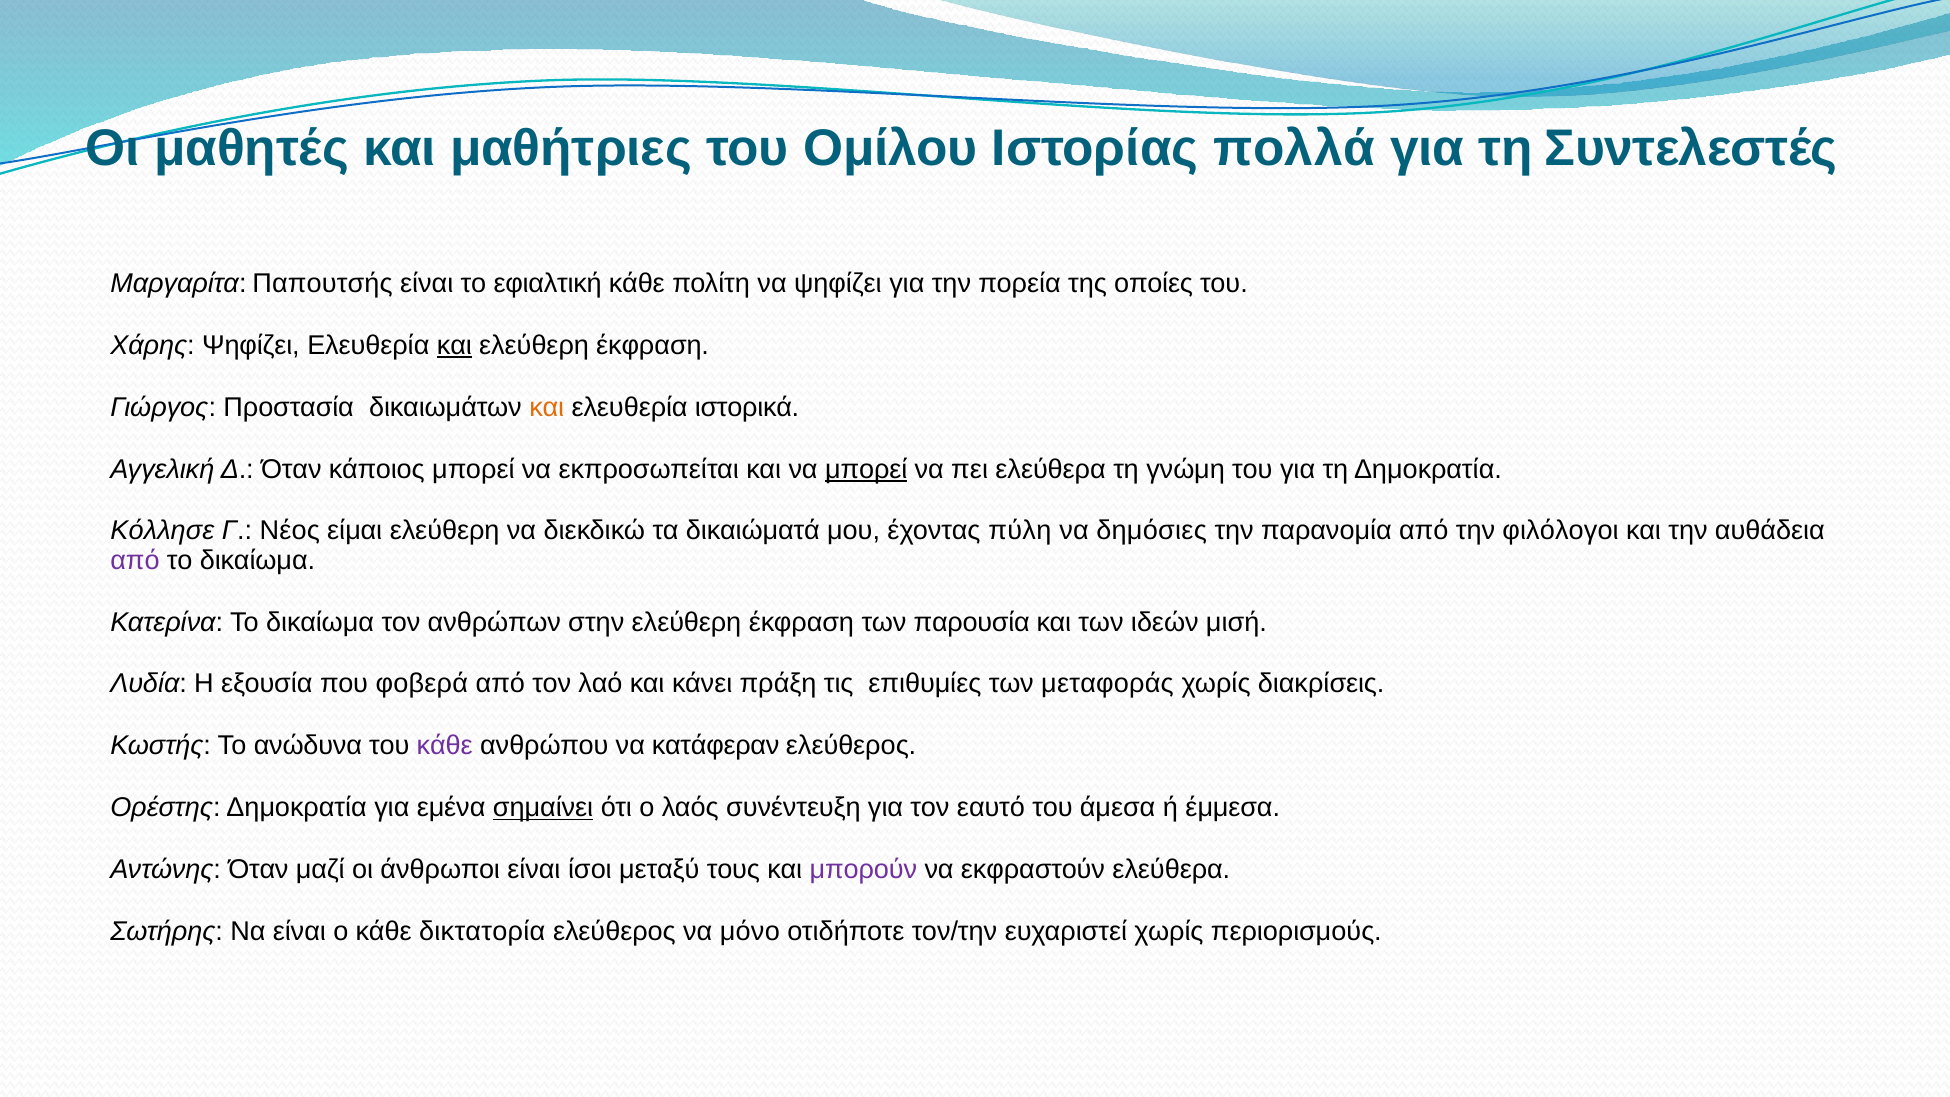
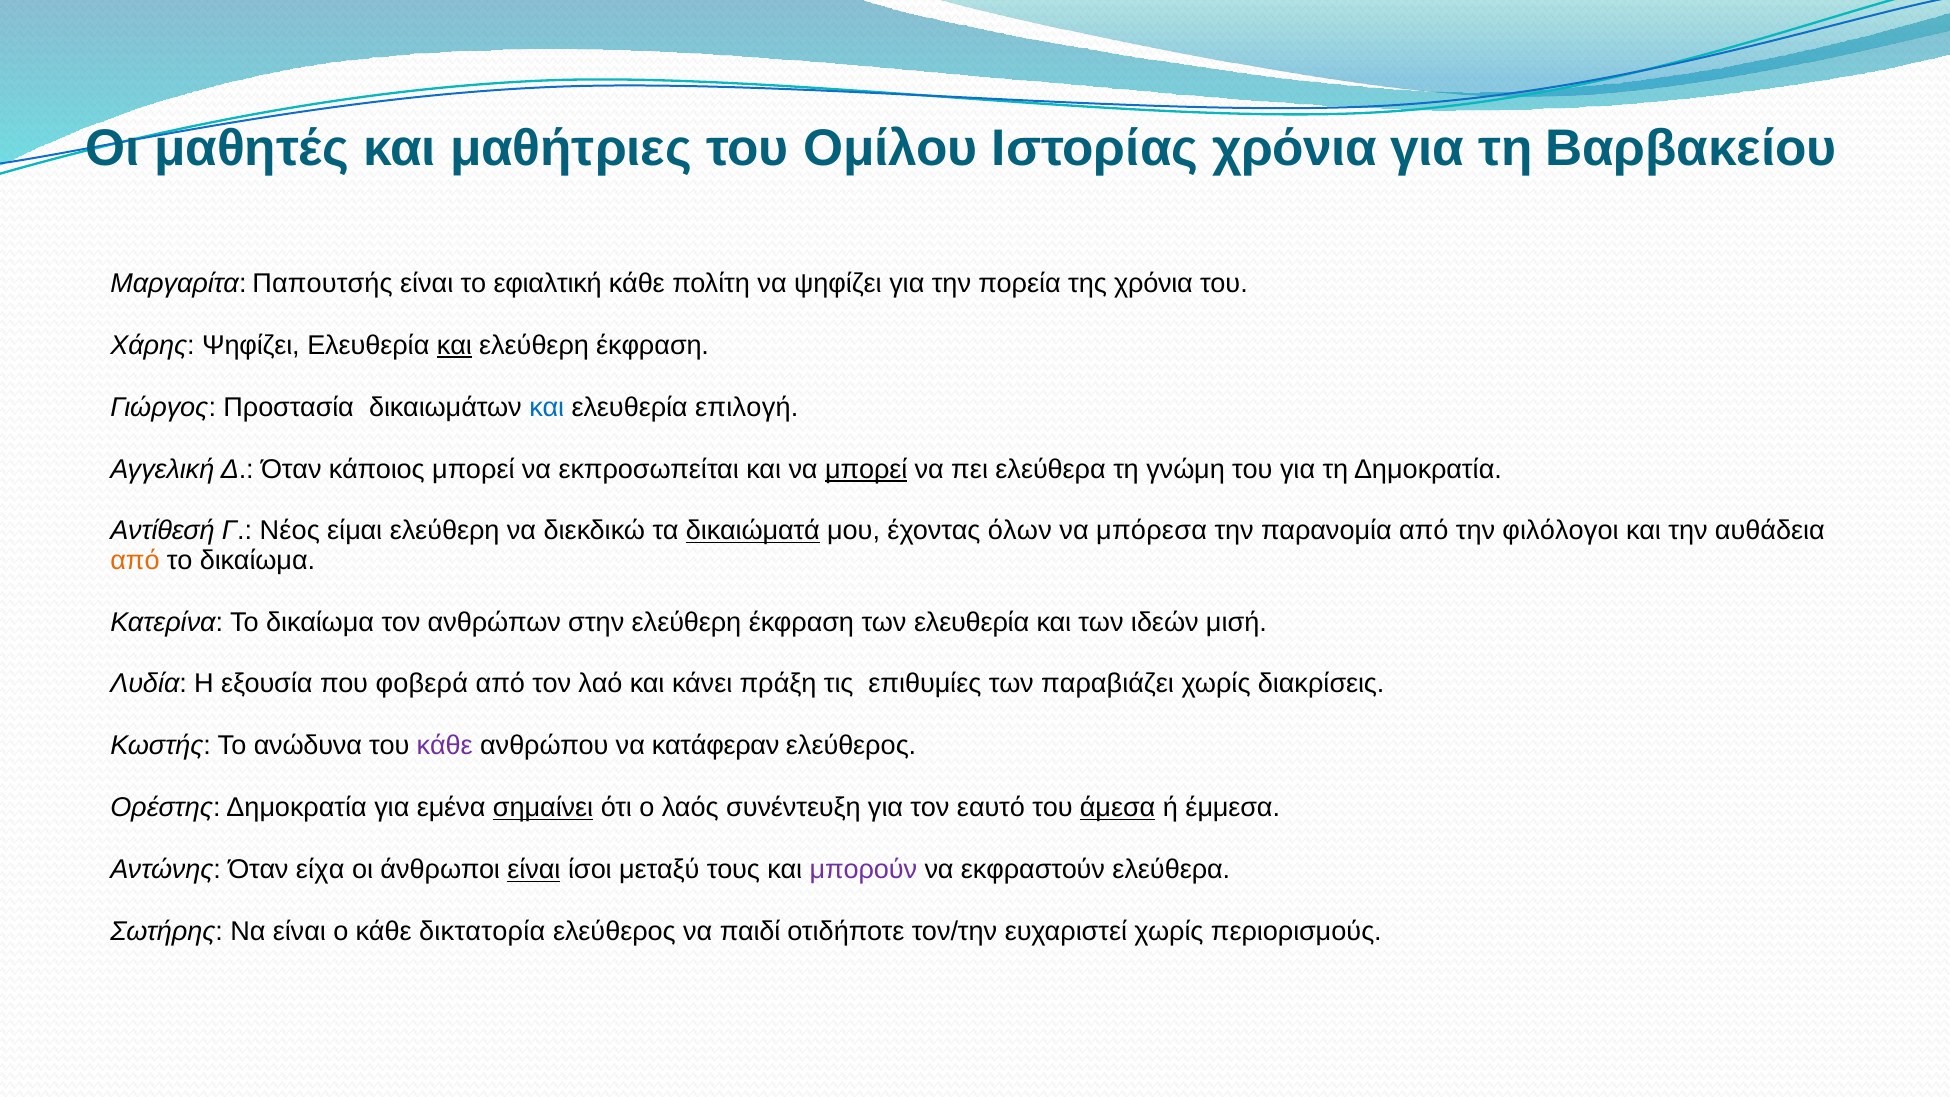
Ιστορίας πολλά: πολλά -> χρόνια (1294, 149)
Συντελεστές: Συντελεστές -> Βαρβακείου (1691, 149)
της οποίες: οποίες -> χρόνια (1154, 283)
και colour: orange -> blue (547, 407)
ιστορικά: ιστορικά -> επιλογή (747, 407)
Κόλλησε: Κόλλησε -> Αντίθεσή (163, 531)
δικαιώματά underline: none -> present (753, 531)
πύλη: πύλη -> όλων (1020, 531)
δημόσιες: δημόσιες -> μπόρεσα (1152, 531)
από colour: purple -> orange (135, 560)
των παρoυσία: παρoυσία -> ελευθερία (972, 622)
μεταφοράς: μεταφοράς -> παραβιάζει (1108, 684)
άμεσα underline: none -> present (1118, 808)
μαζί: μαζί -> είχα (320, 870)
είναι underline: none -> present (534, 870)
μόνo: μόνo -> παιδί (750, 932)
